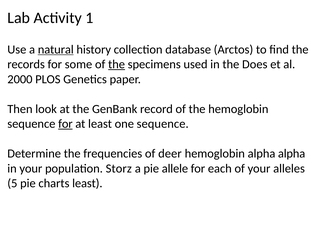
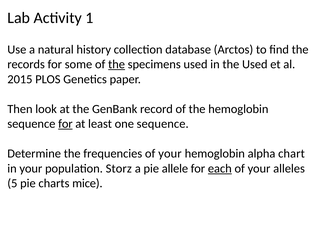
natural underline: present -> none (56, 49)
the Does: Does -> Used (255, 64)
2000: 2000 -> 2015 (20, 79)
frequencies of deer: deer -> your (170, 154)
alpha alpha: alpha -> chart (291, 154)
each underline: none -> present (220, 169)
charts least: least -> mice (87, 184)
